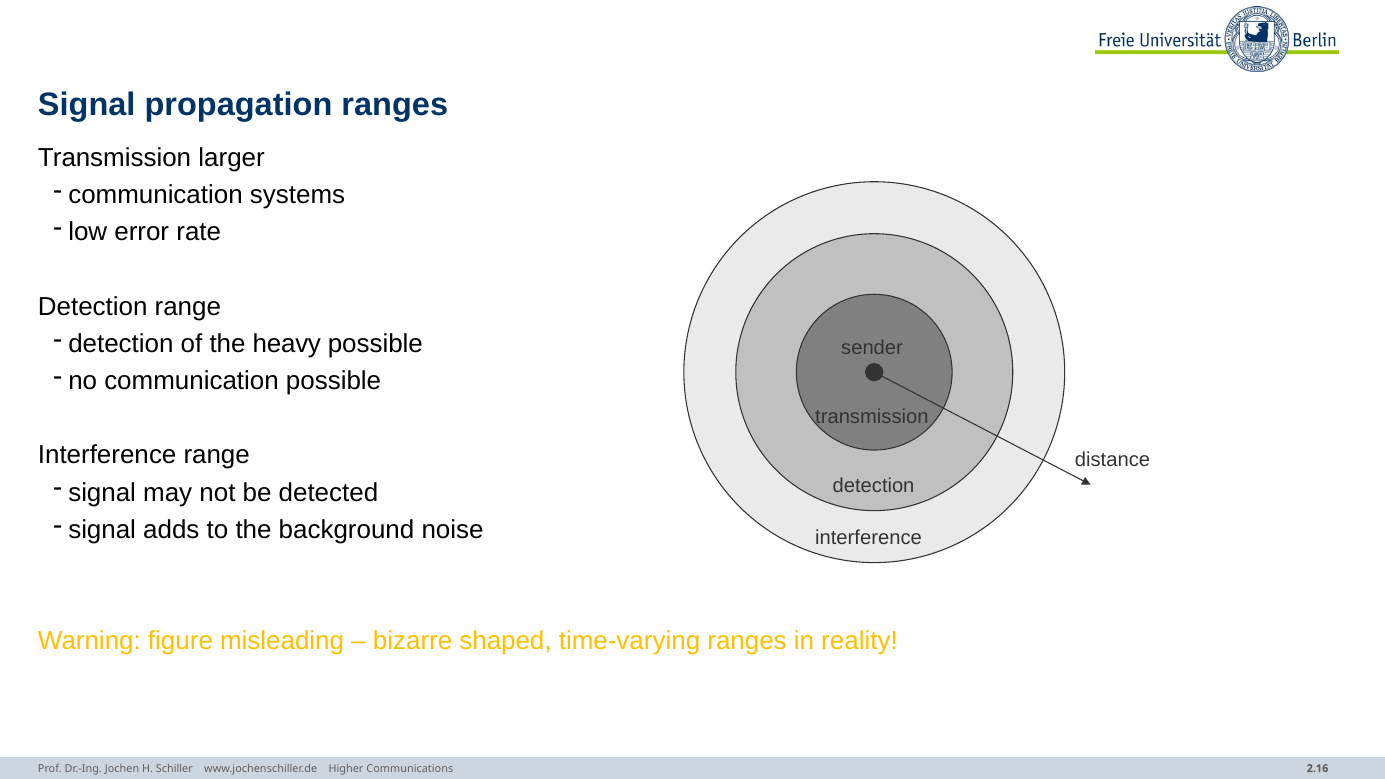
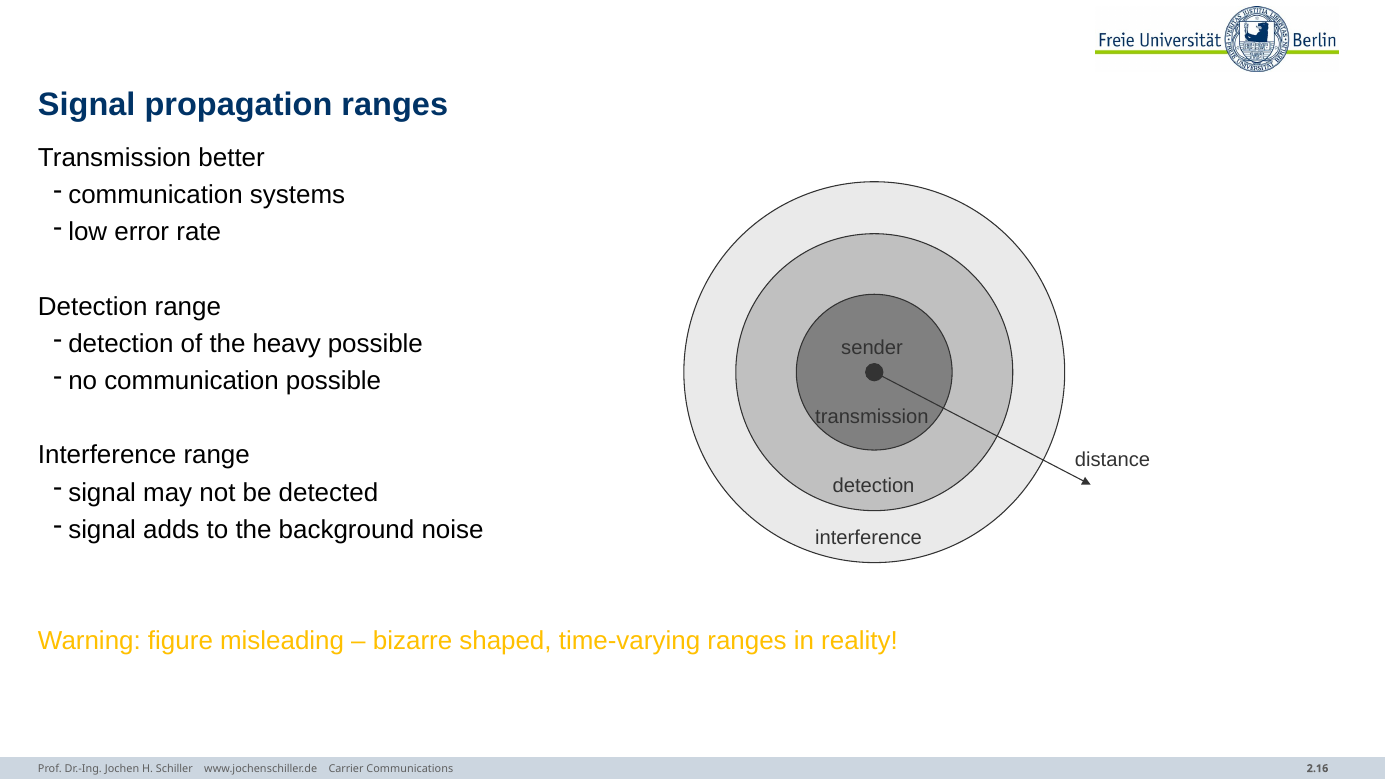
larger: larger -> better (232, 158)
Higher: Higher -> Carrier (346, 769)
